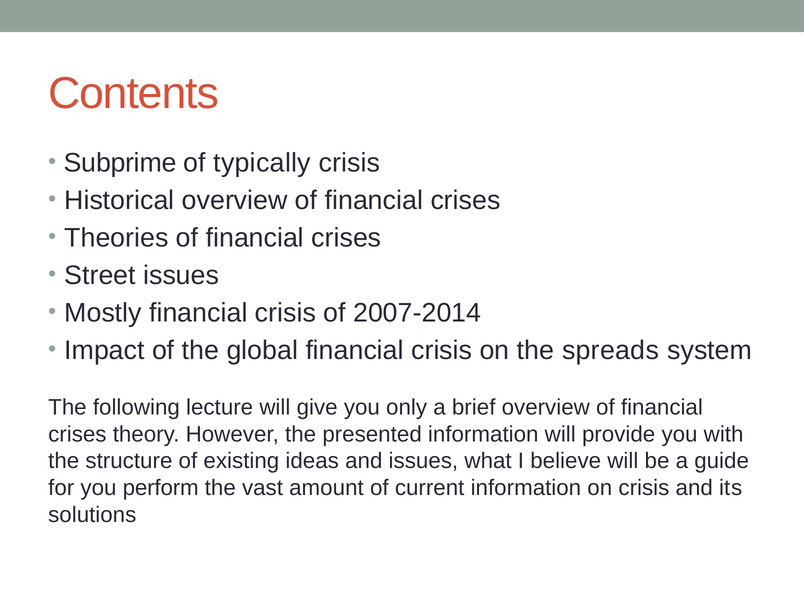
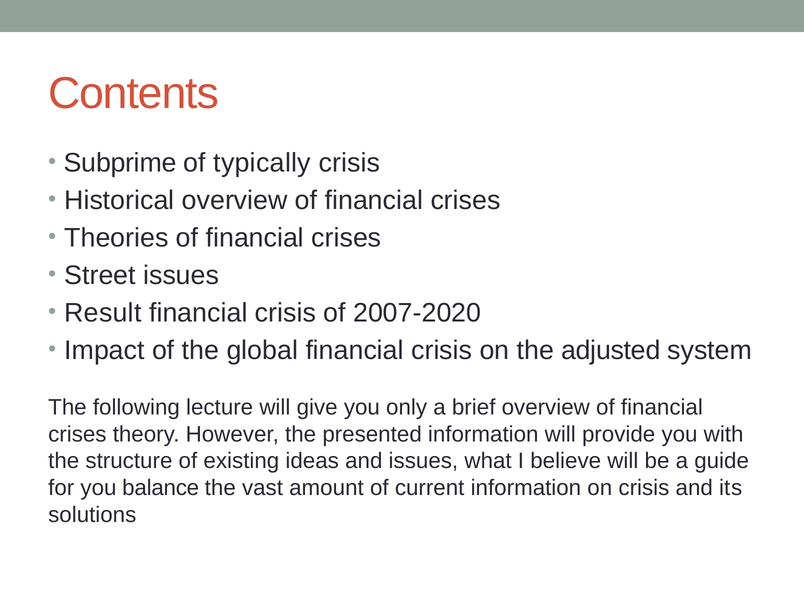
Mostly: Mostly -> Result (103, 313)
2007-2014: 2007-2014 -> 2007-2020 (417, 313)
spreads: spreads -> adjusted (611, 350)
perform: perform -> balance (161, 488)
